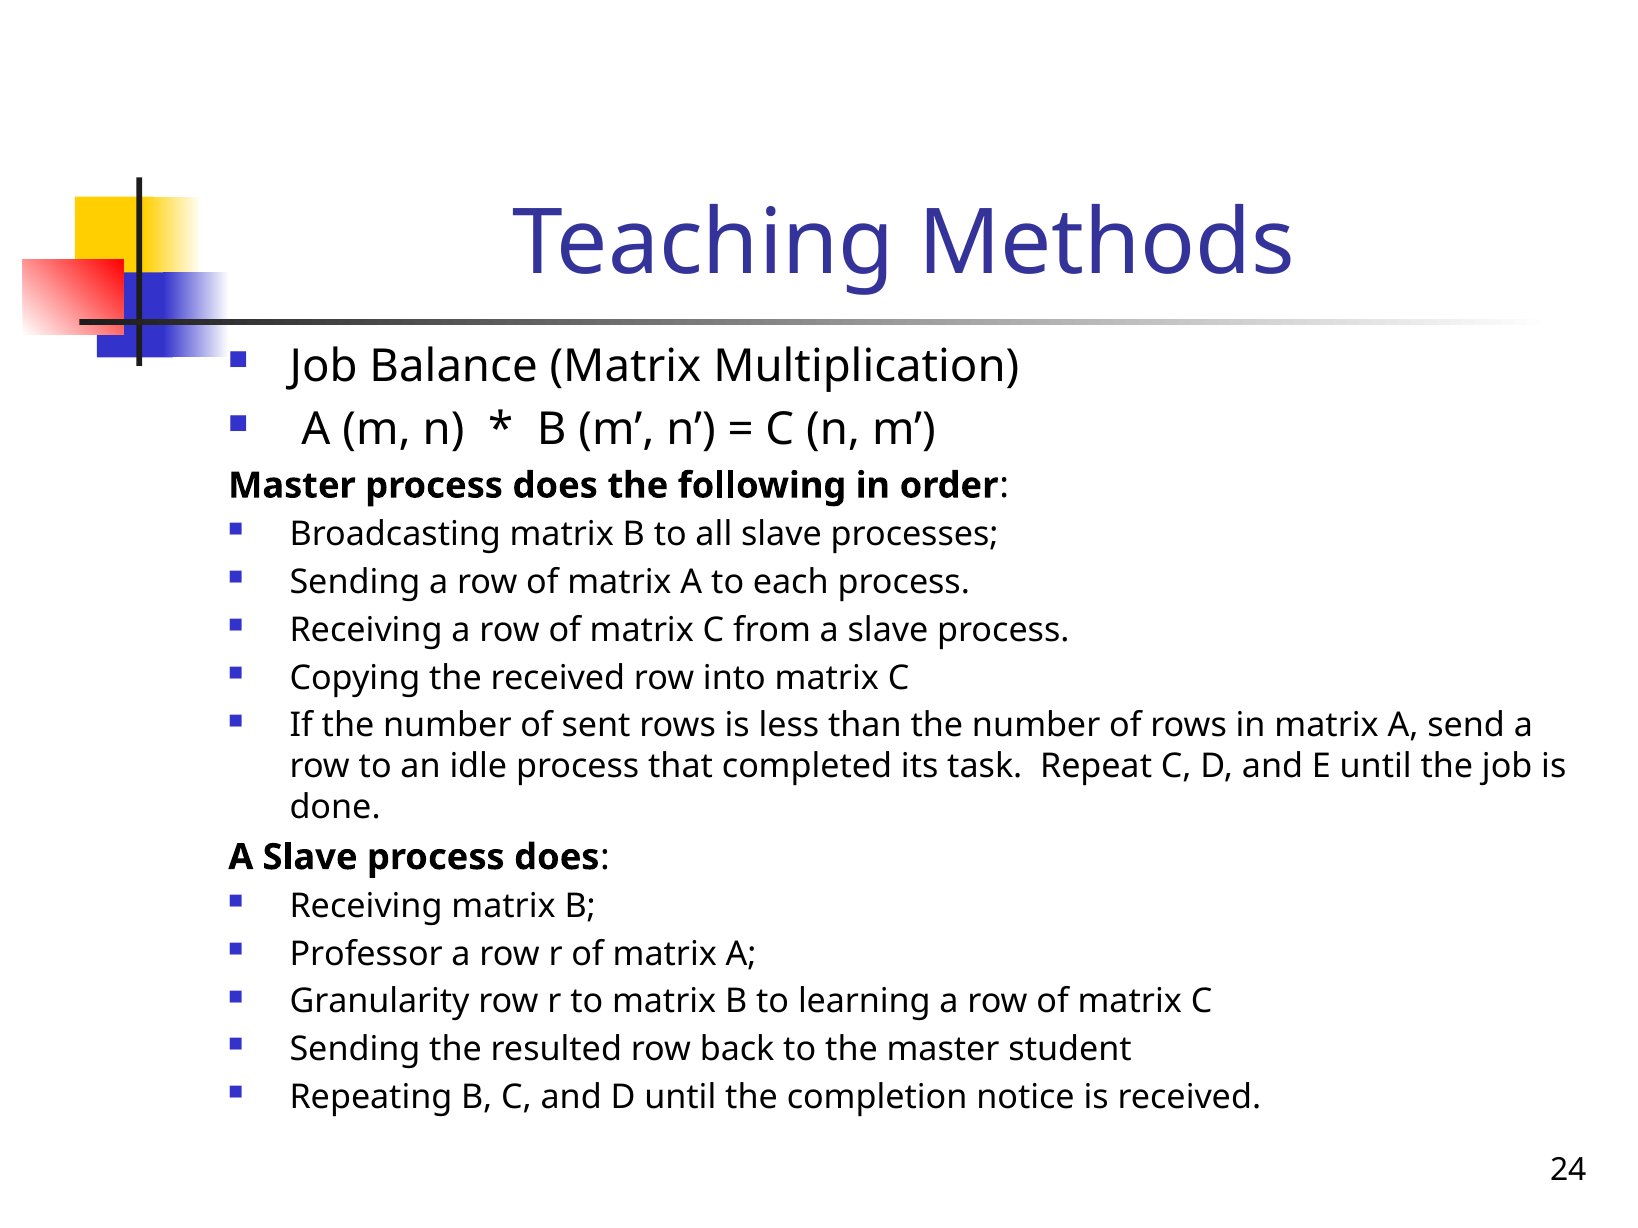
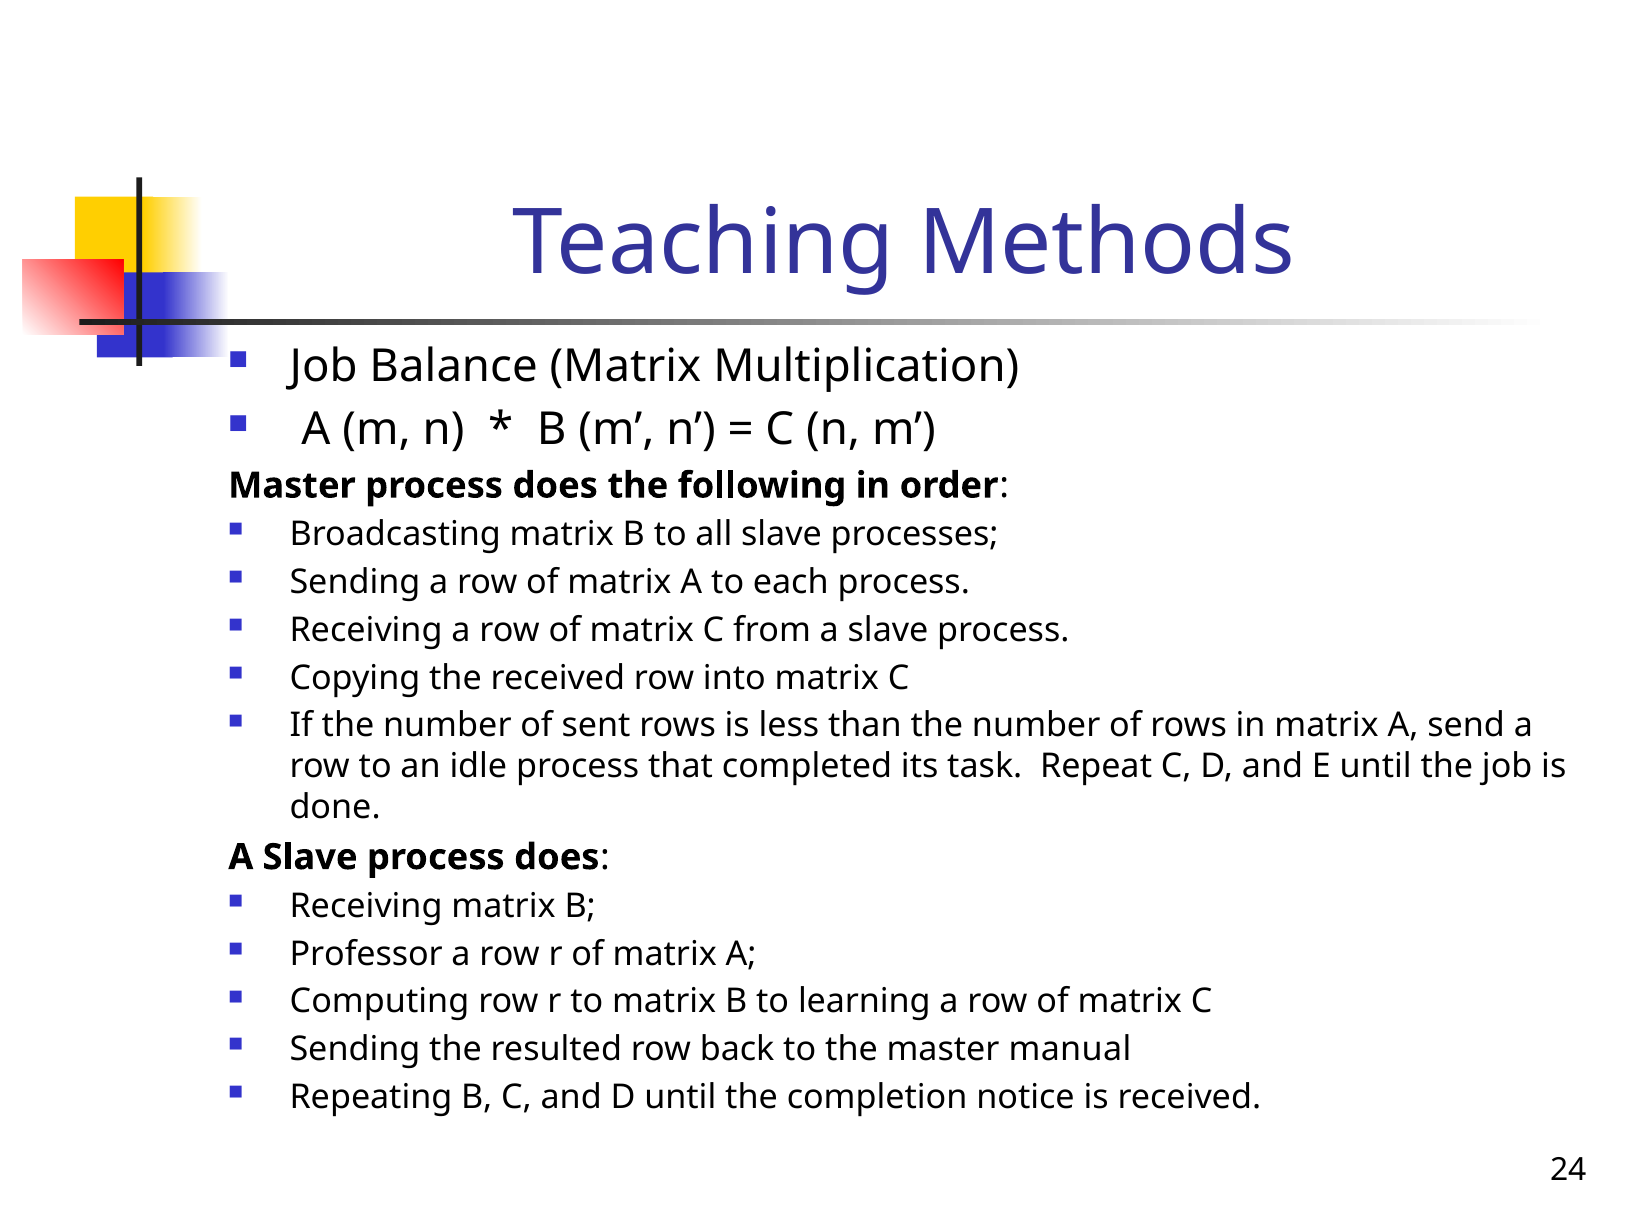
Granularity: Granularity -> Computing (380, 1002)
student: student -> manual (1070, 1050)
